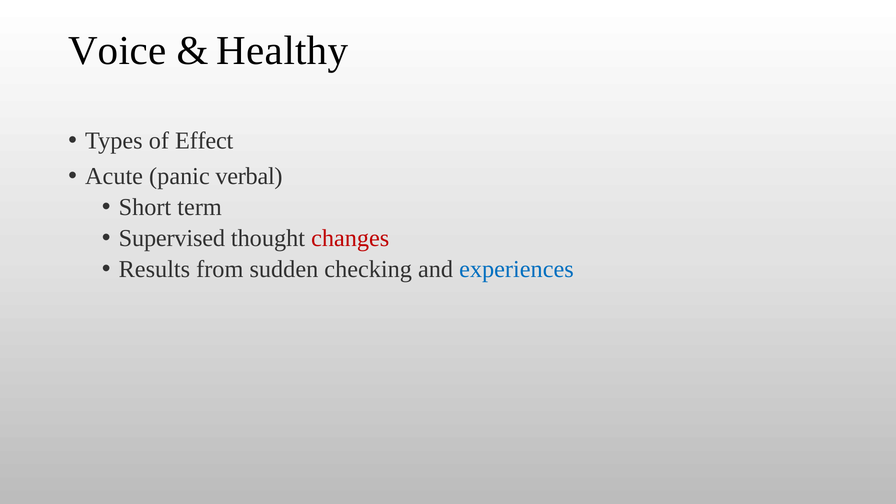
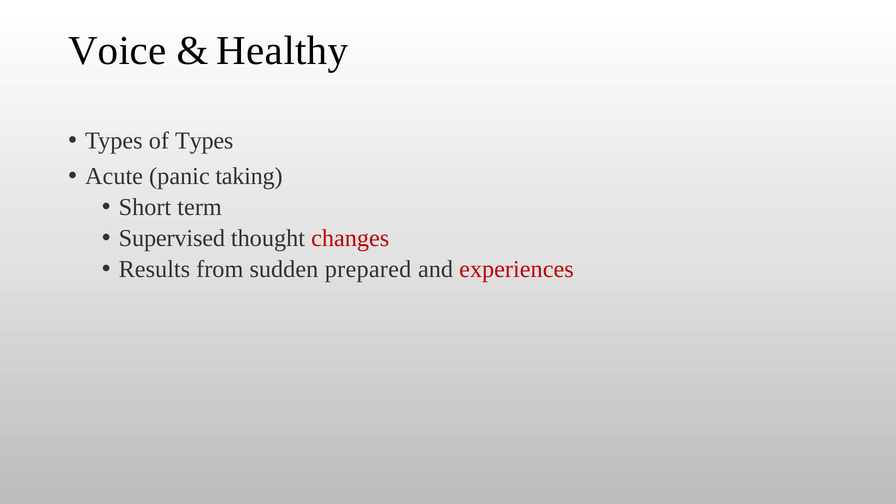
of Effect: Effect -> Types (204, 141)
verbal: verbal -> taking (249, 176)
checking: checking -> prepared (368, 269)
experiences colour: blue -> red (516, 269)
